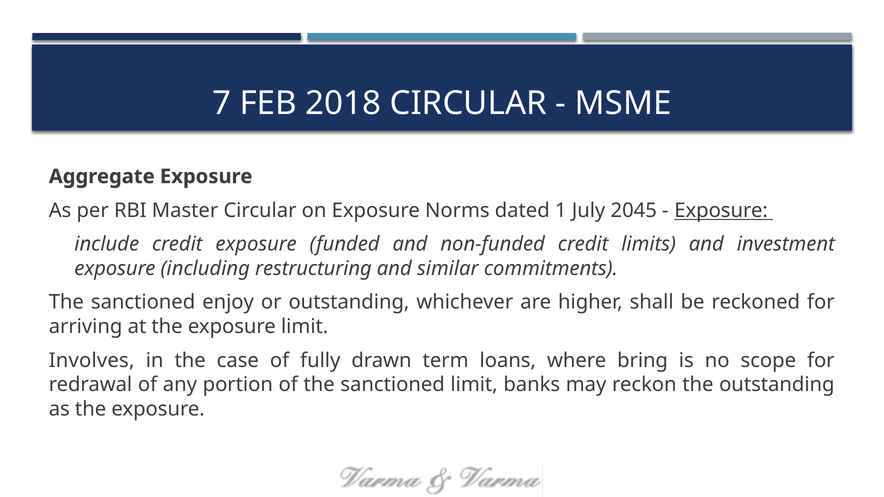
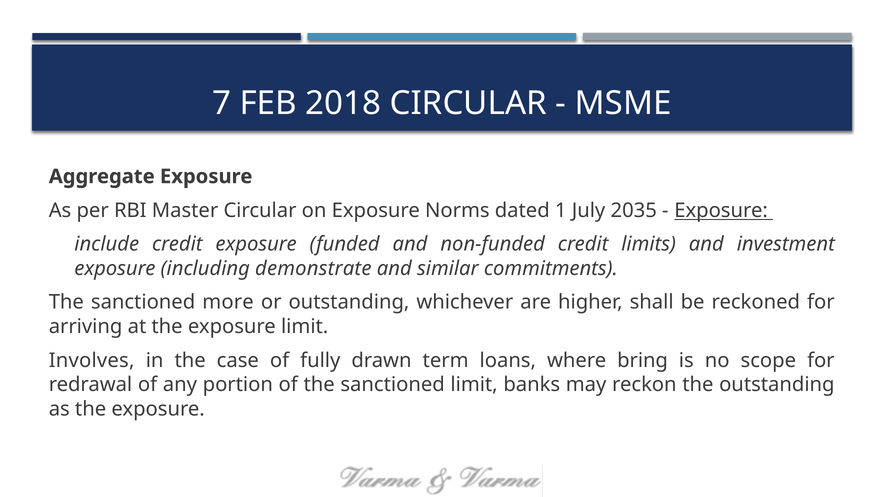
2045: 2045 -> 2035 (634, 210)
restructuring: restructuring -> demonstrate (313, 269)
enjoy: enjoy -> more (228, 302)
